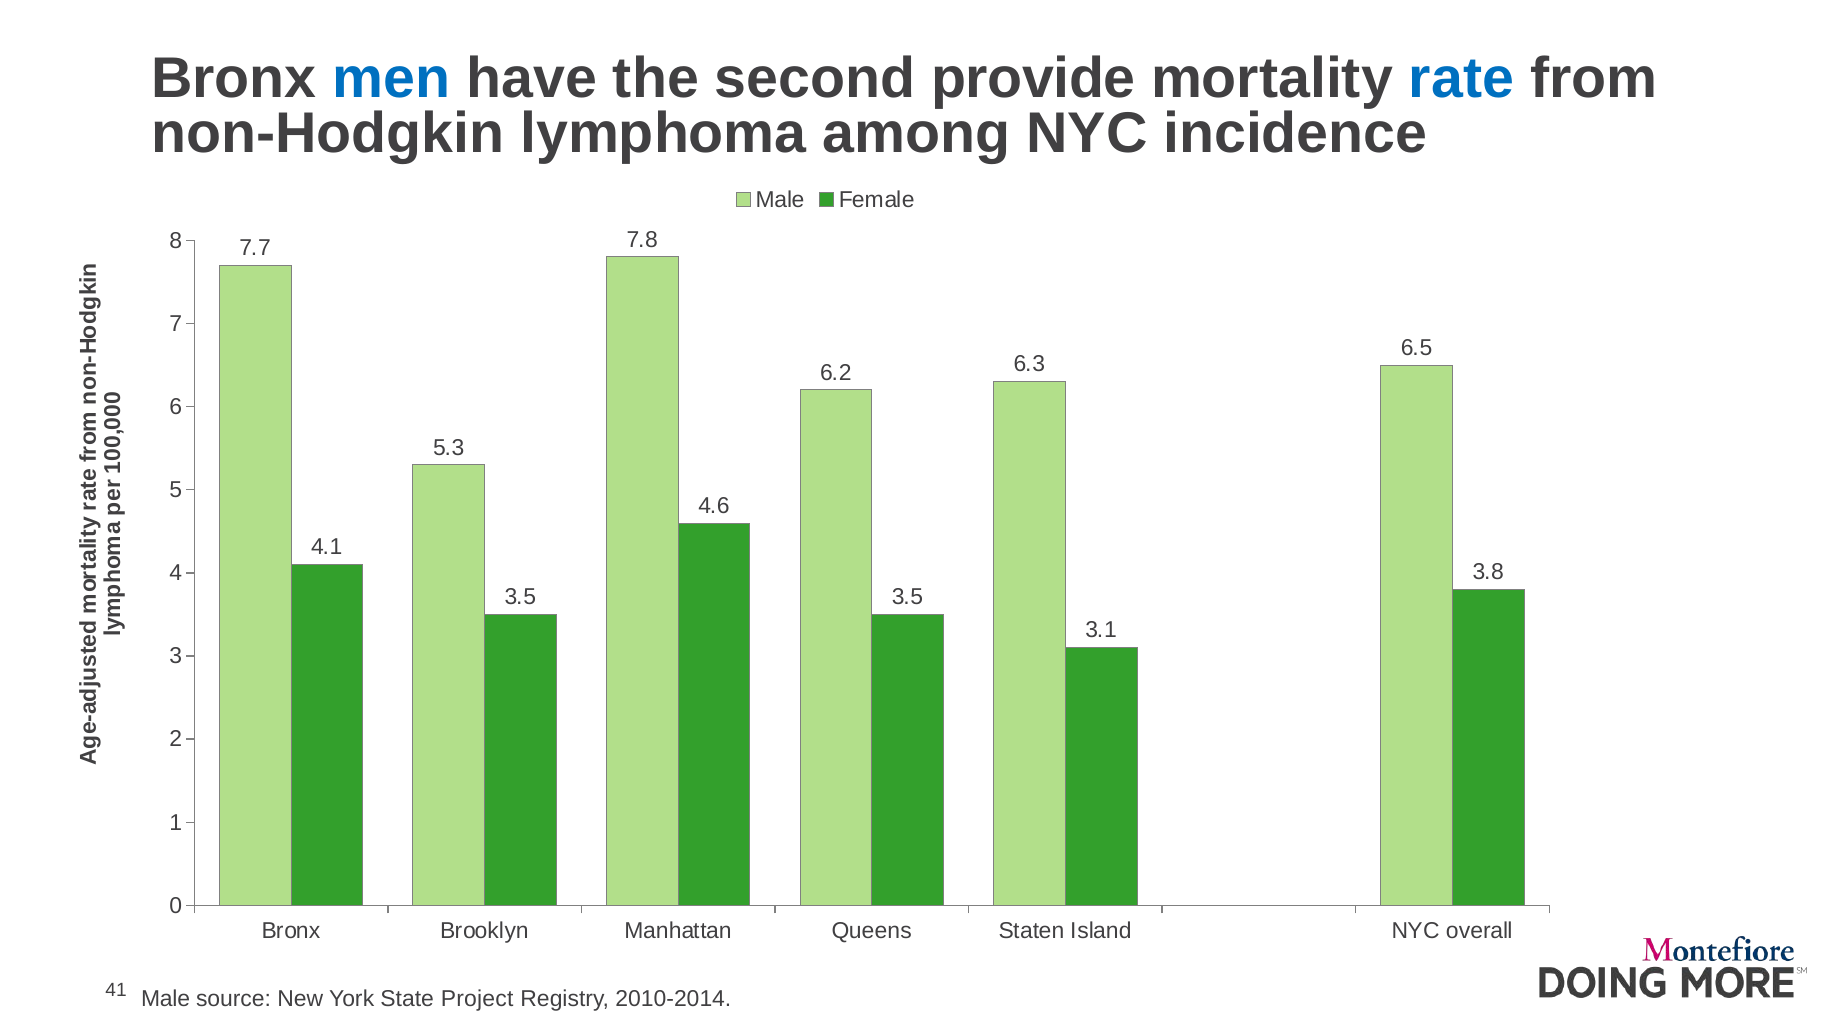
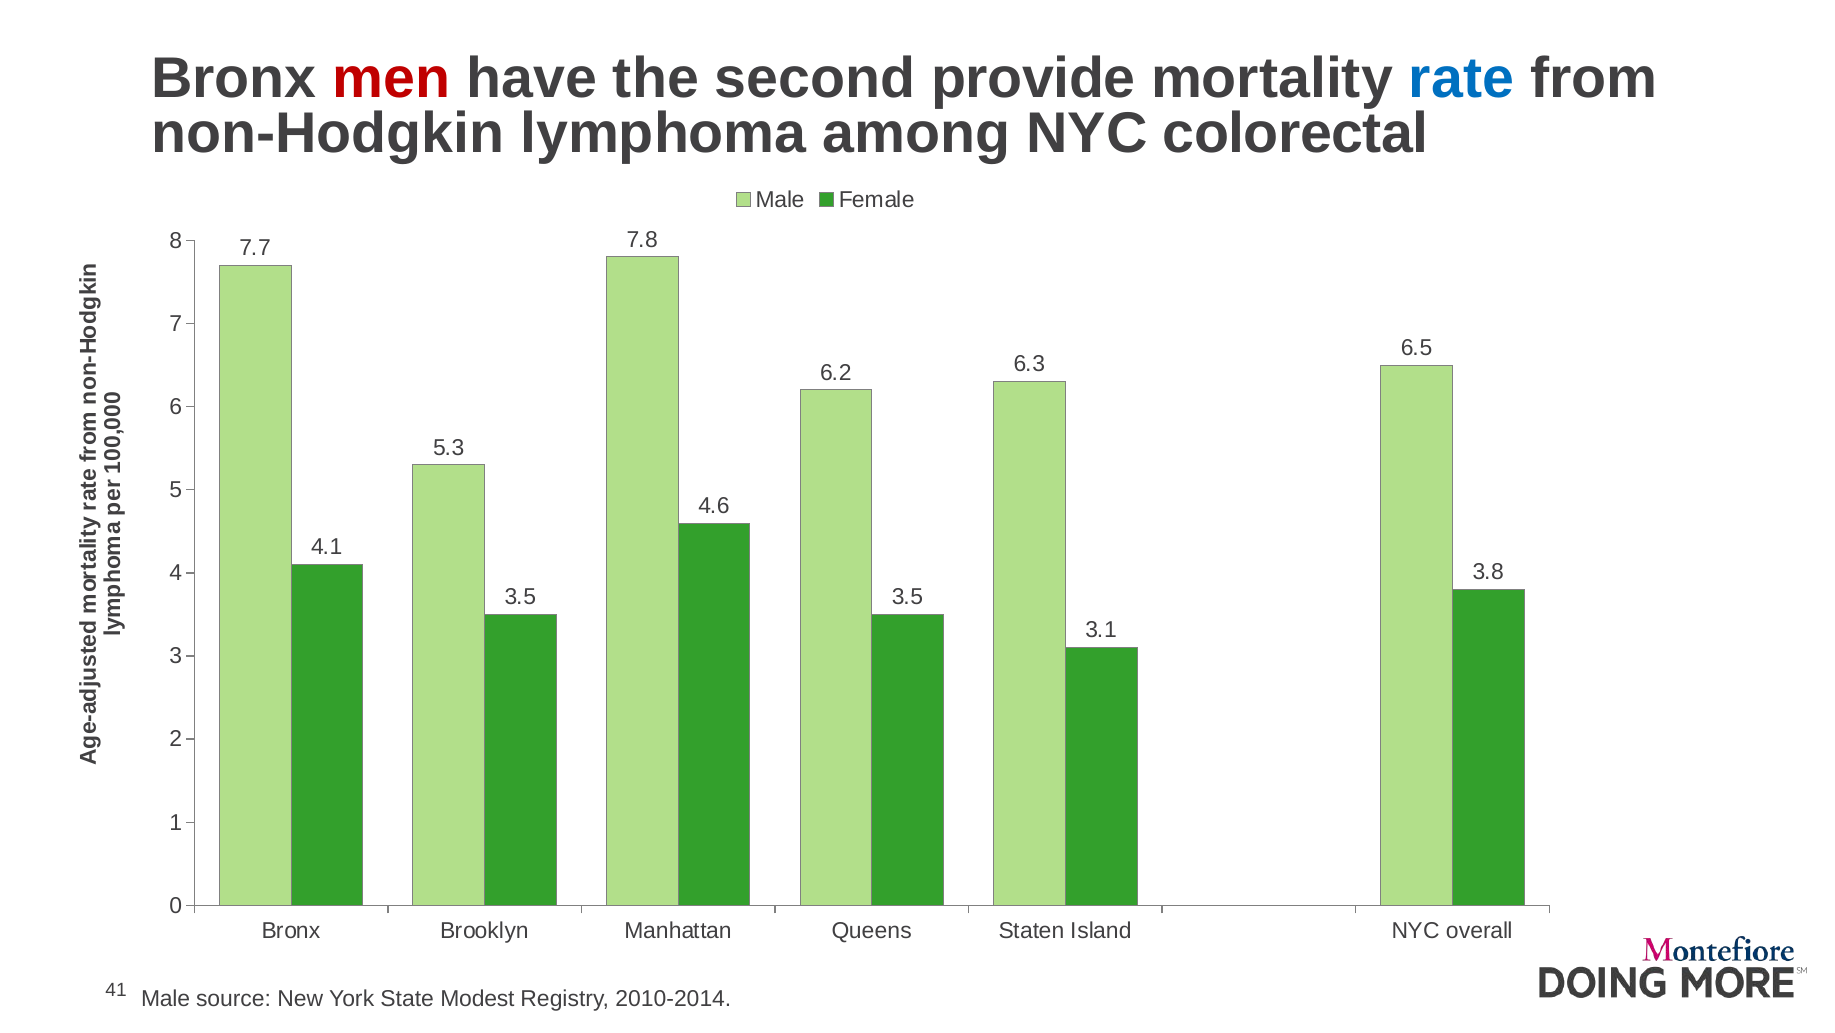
men colour: blue -> red (392, 79)
incidence: incidence -> colorectal (1296, 134)
Project: Project -> Modest (477, 999)
